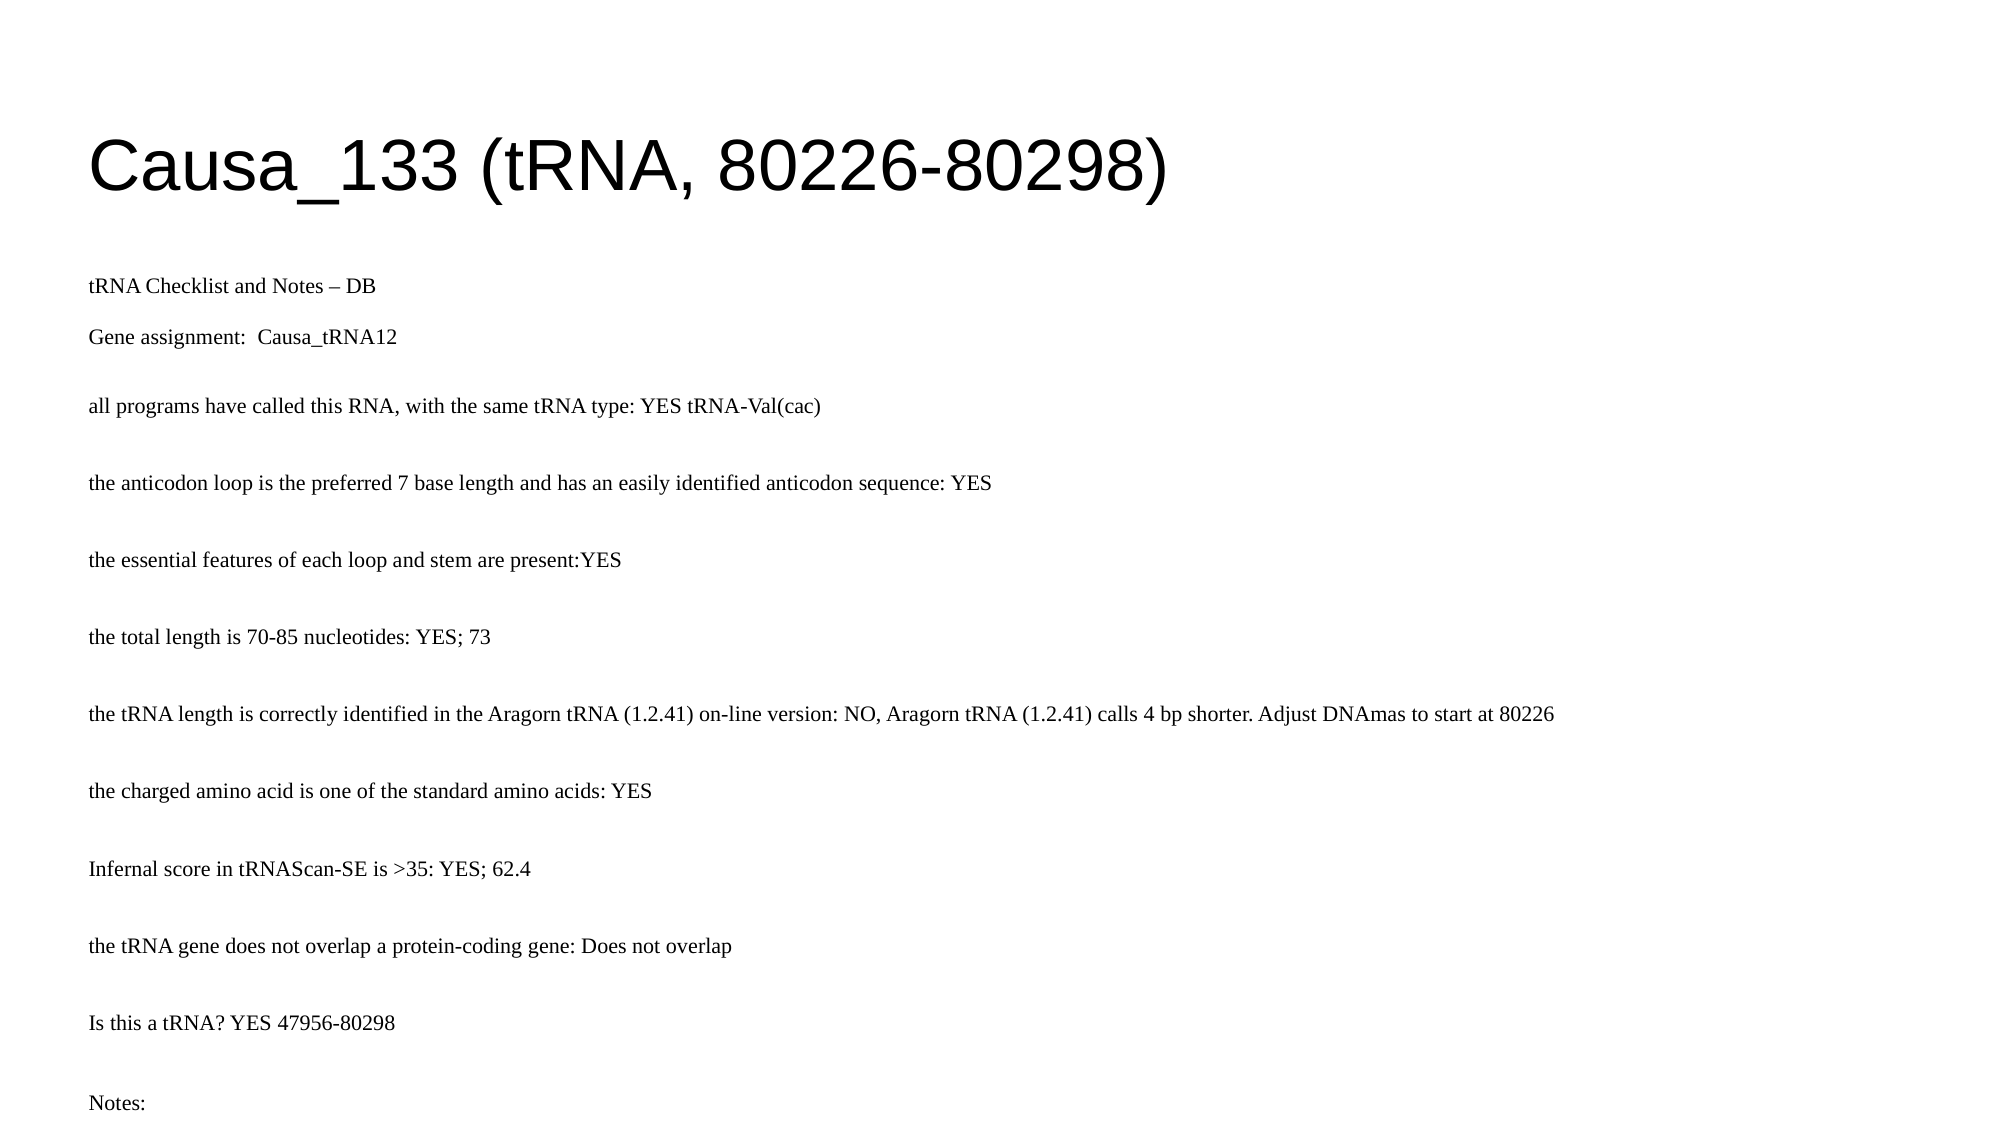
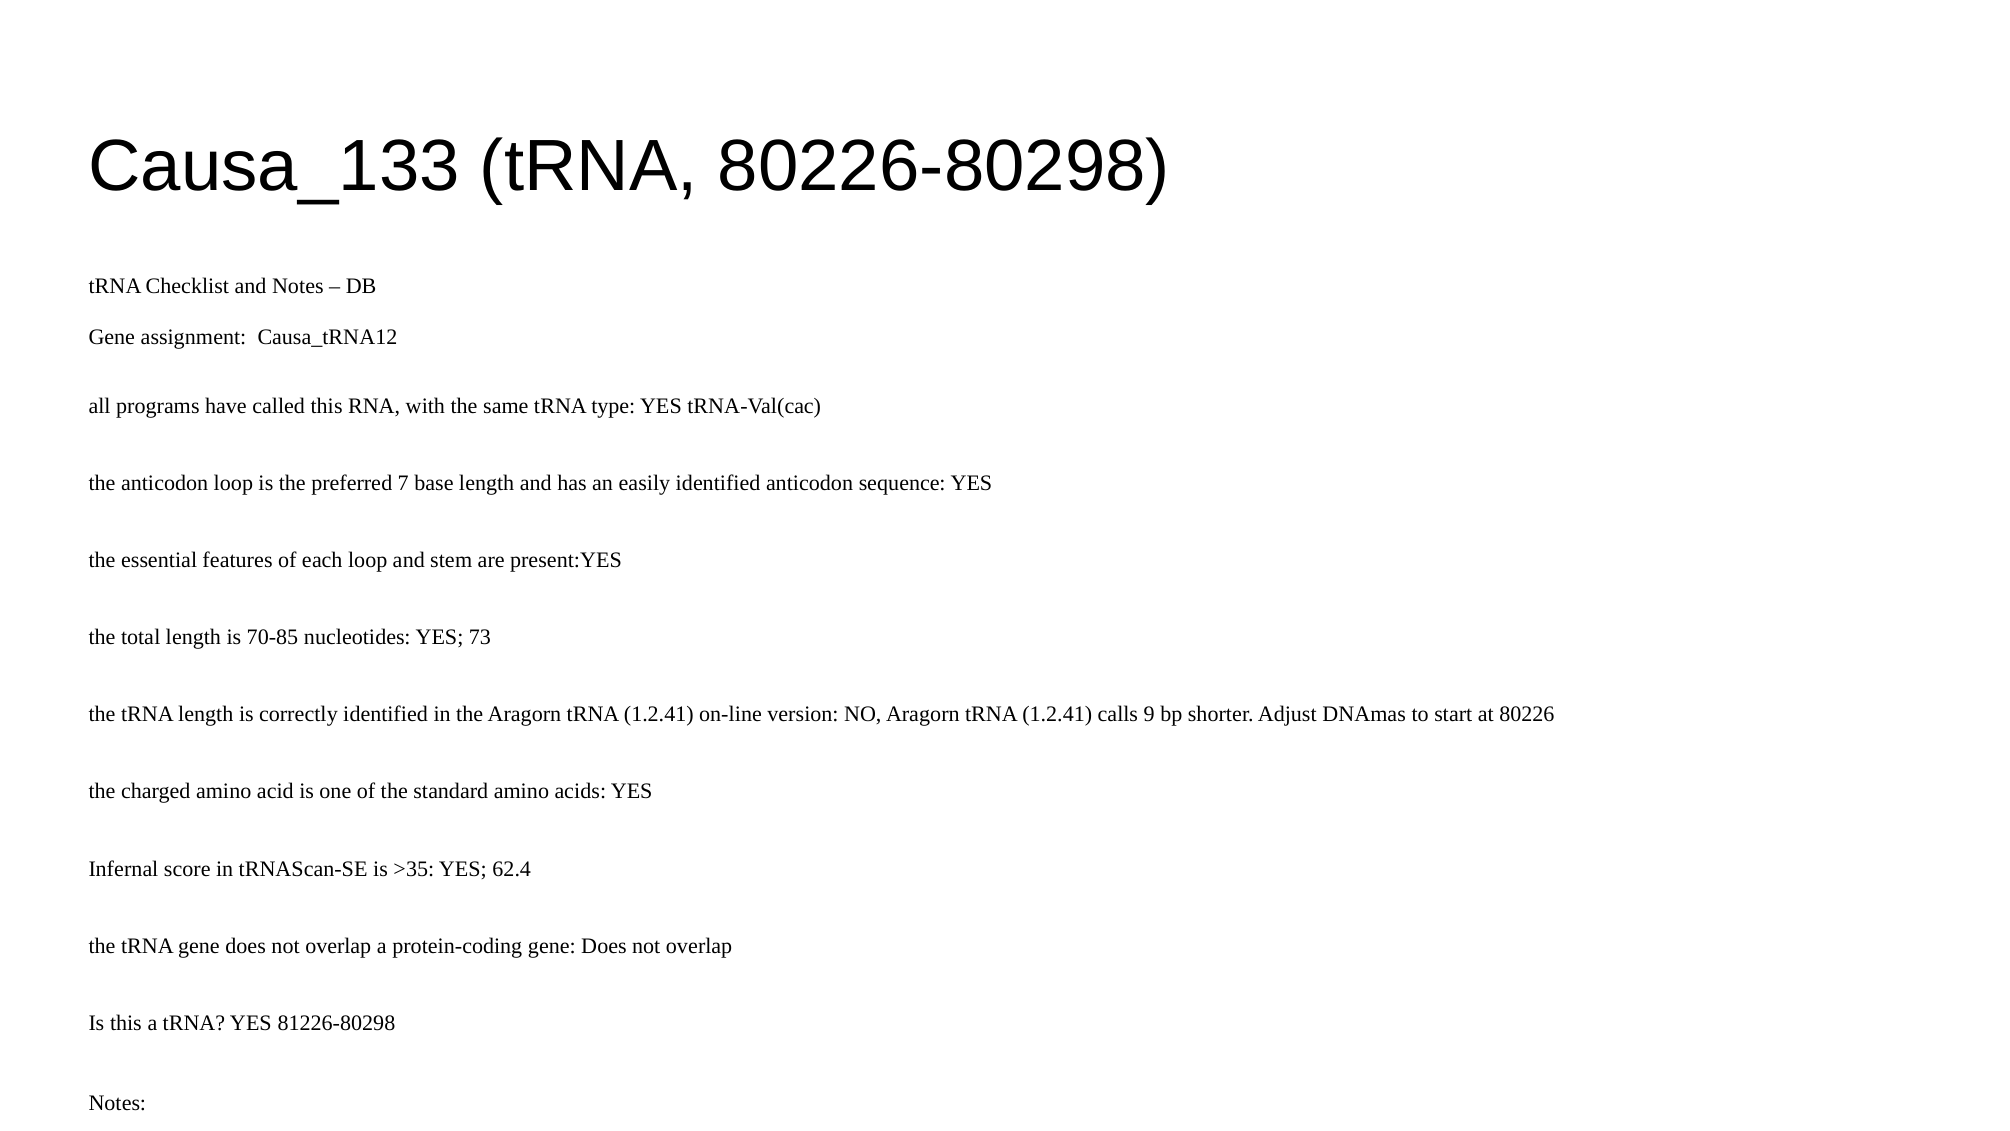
4: 4 -> 9 (1149, 714)
47956-80298: 47956-80298 -> 81226-80298 (336, 1023)
